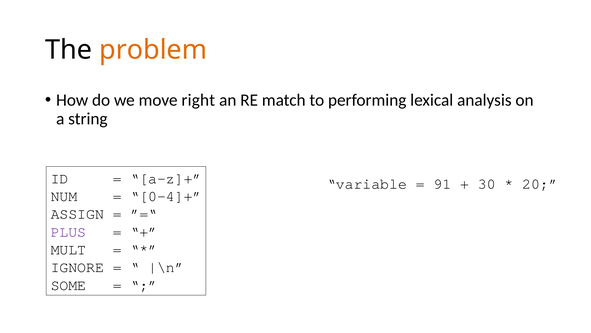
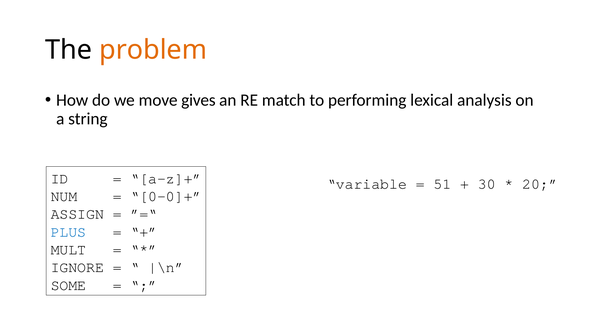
right: right -> gives (198, 100)
91: 91 -> 51 (442, 184)
0-4]+: 0-4]+ -> 0-0]+ (166, 196)
PLUS colour: purple -> blue (68, 231)
